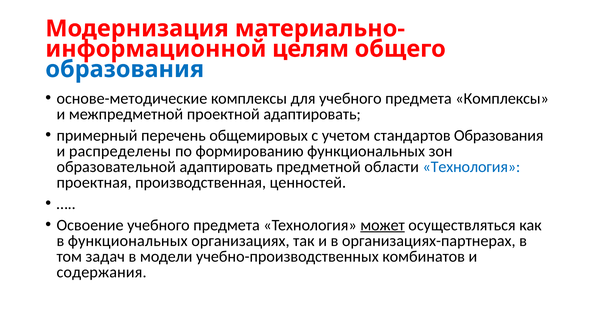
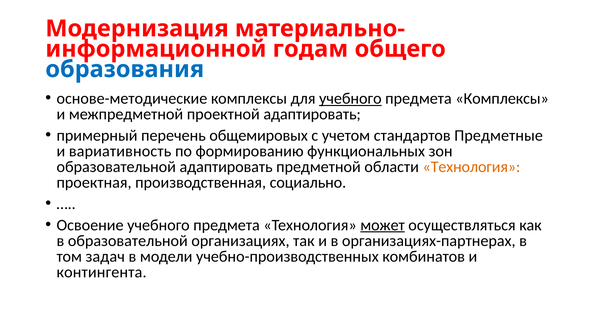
целям: целям -> годам (310, 49)
учебного underline: none -> present (350, 99)
стандартов Образования: Образования -> Предметные (499, 135)
распределены: распределены -> вариативность (120, 151)
Технология colour: blue -> orange (471, 167)
ценностей: ценностей -> социально (308, 182)
в функциональных: функциональных -> образовательной (128, 240)
содержания: содержания -> контингента (102, 272)
